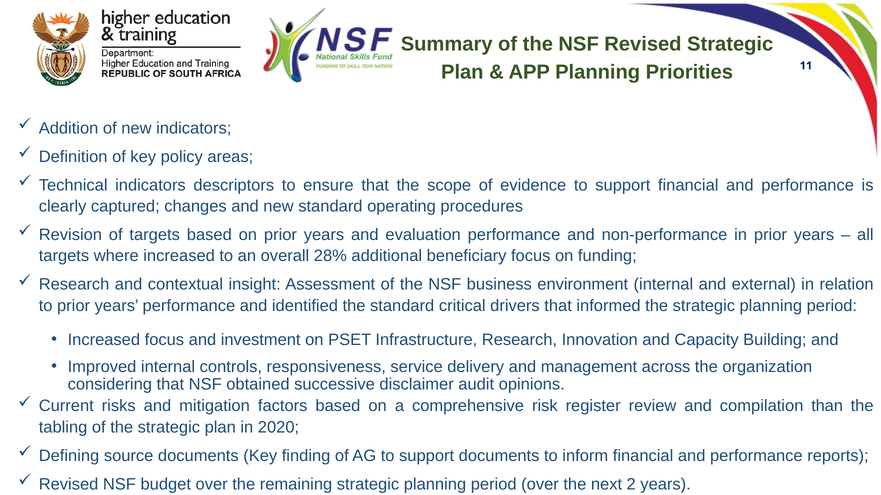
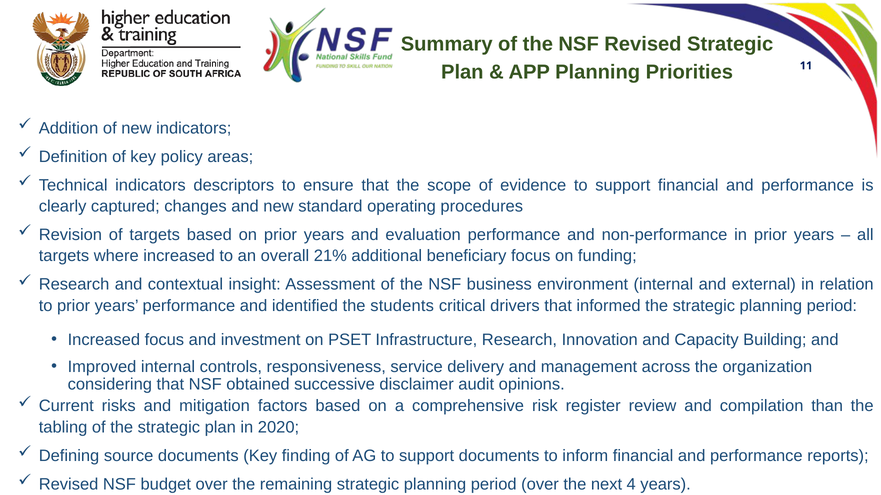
28%: 28% -> 21% (330, 256)
the standard: standard -> students (402, 306)
2: 2 -> 4 (631, 485)
